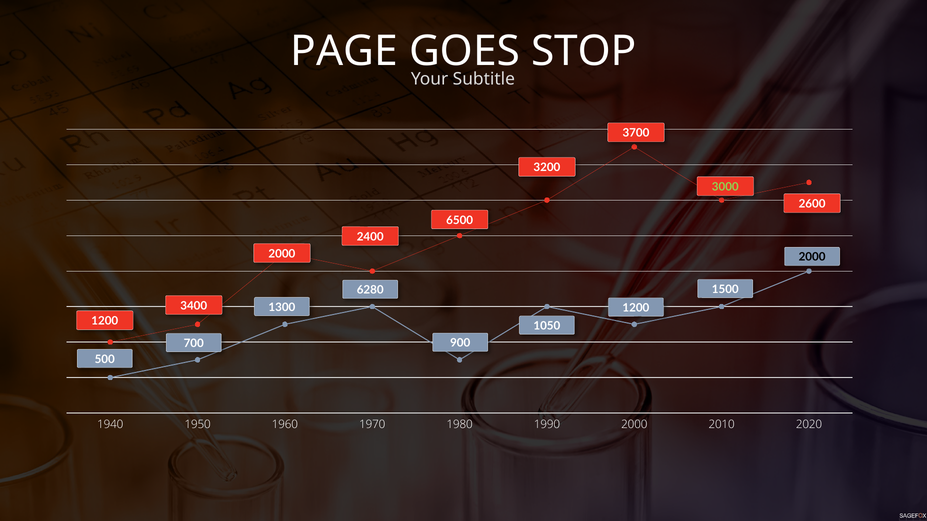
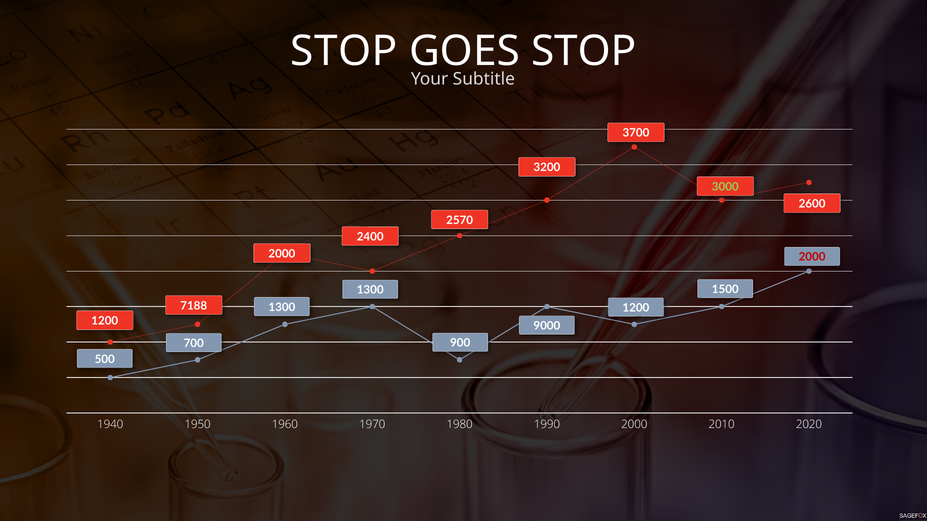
PAGE: PAGE -> STOP (344, 51)
6500: 6500 -> 2570 (460, 220)
2000 colour: black -> red (812, 257)
6280: 6280 -> 1300 (370, 290)
3400: 3400 -> 7188 (194, 306)
1050: 1050 -> 9000 (547, 326)
